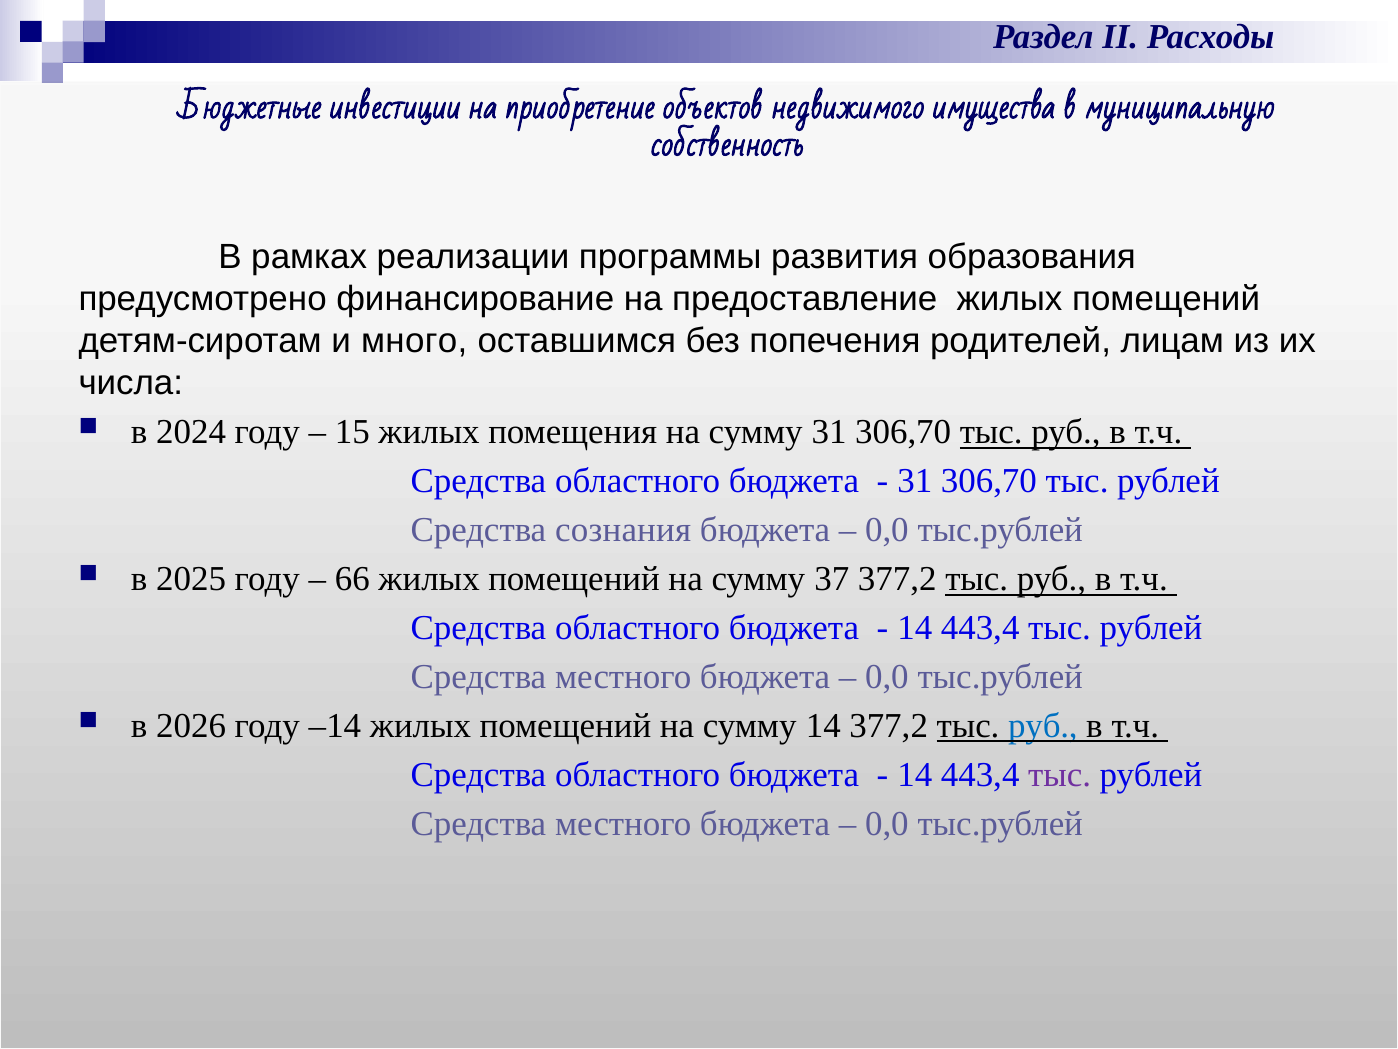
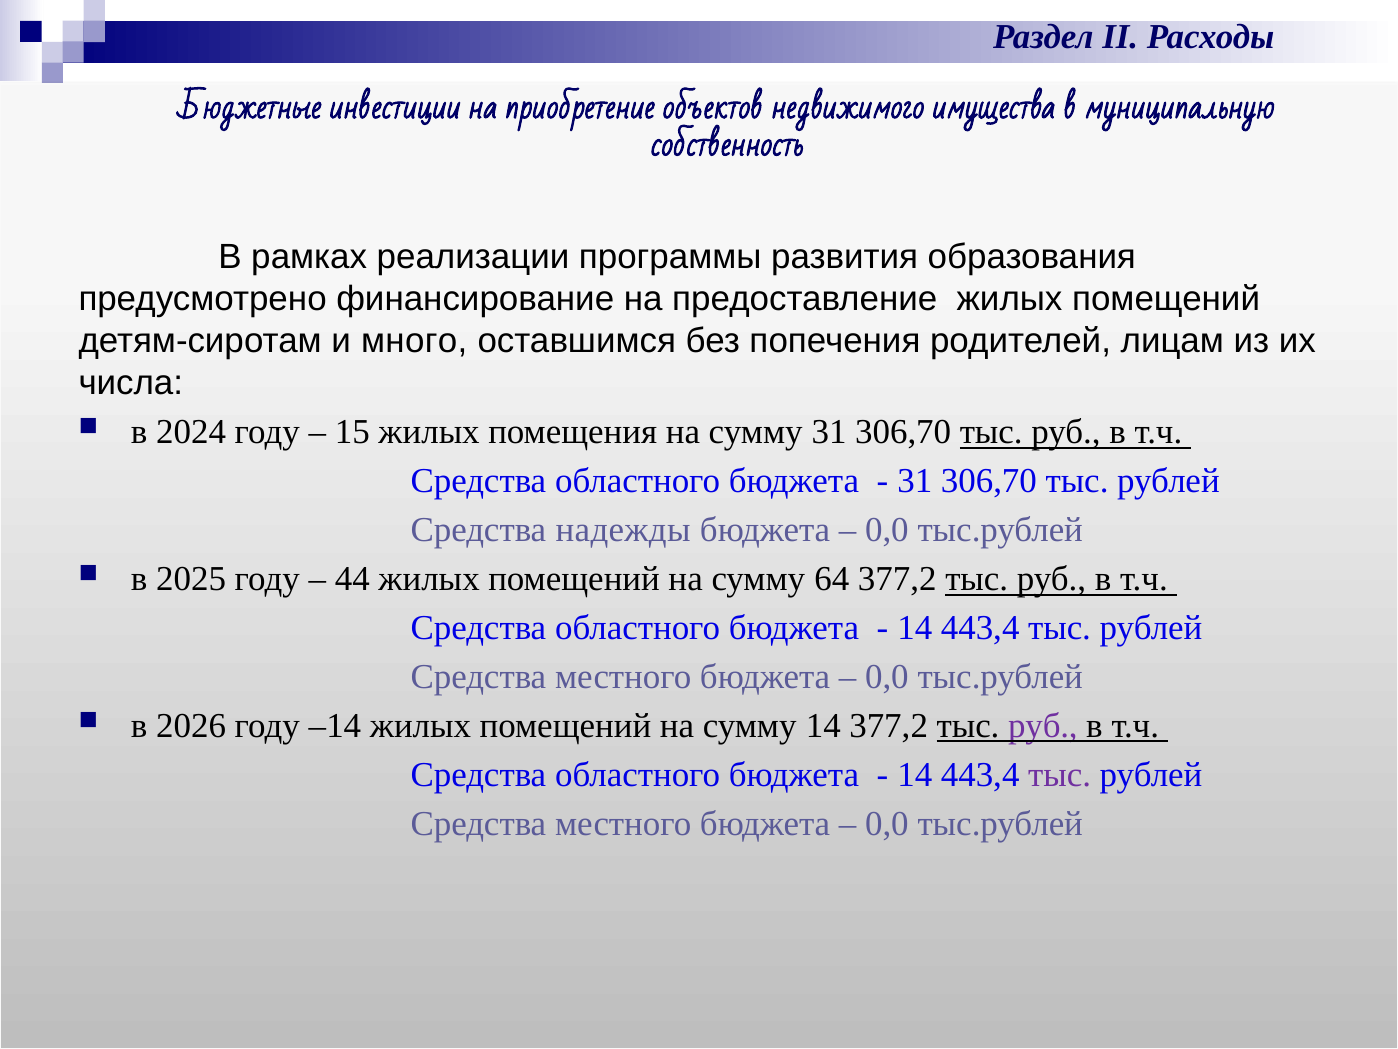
сознания: сознания -> надежды (623, 530)
66: 66 -> 44 (352, 579)
37: 37 -> 64 (832, 579)
руб colour: blue -> purple (1043, 726)
